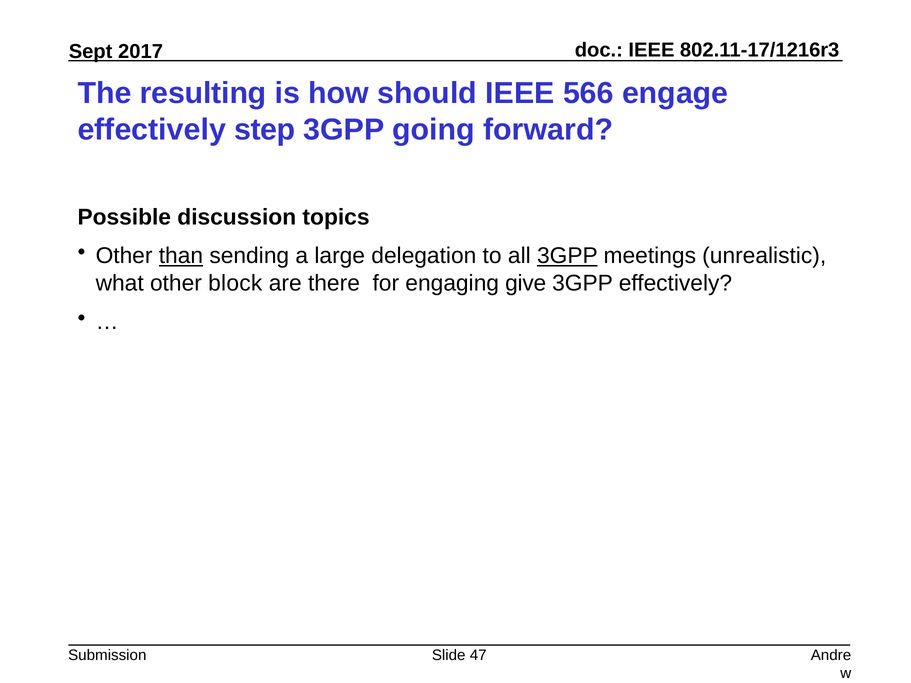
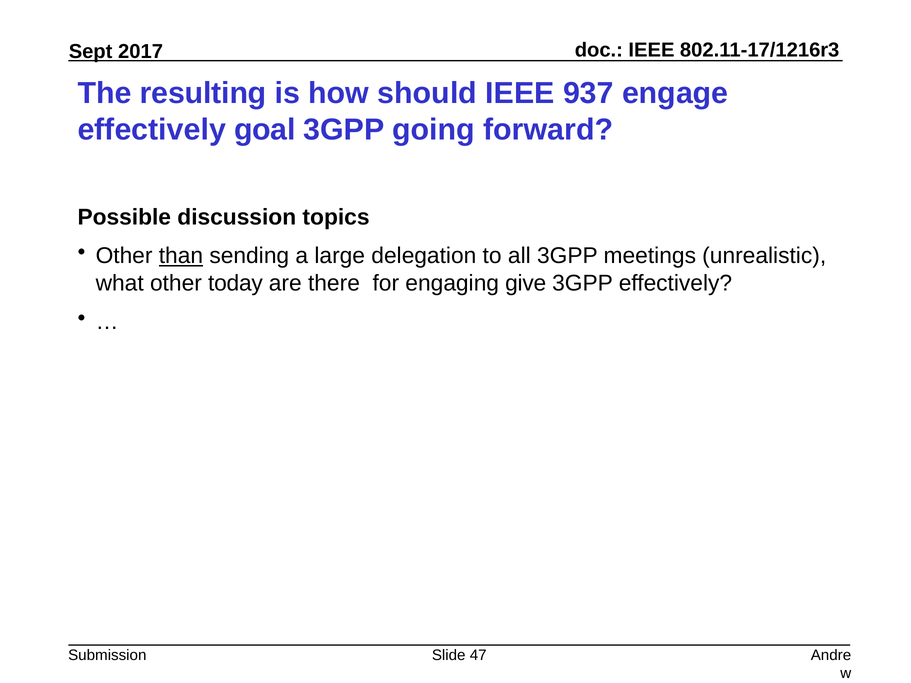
566: 566 -> 937 (588, 93)
step: step -> goal (265, 130)
3GPP underline: present -> none (567, 256)
block: block -> today (235, 283)
